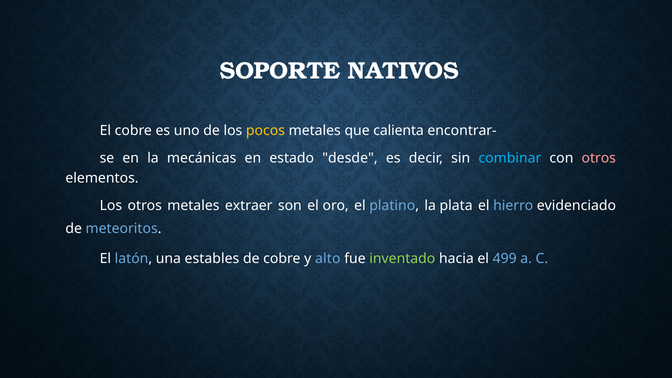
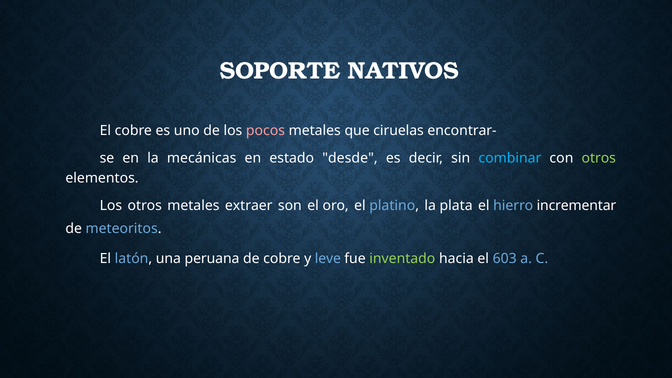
pocos colour: yellow -> pink (265, 131)
calienta: calienta -> ciruelas (399, 131)
otros colour: pink -> light green (599, 158)
evidenciado: evidenciado -> incrementar (576, 206)
estables: estables -> peruana (212, 259)
alto: alto -> leve (328, 259)
499: 499 -> 603 (505, 259)
